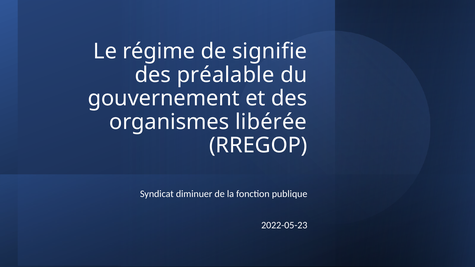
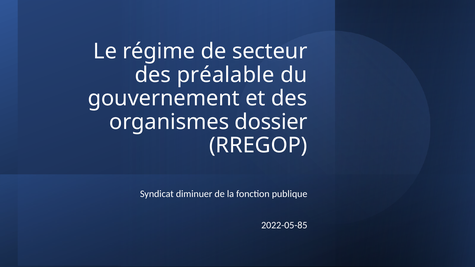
signifie: signifie -> secteur (270, 51)
libérée: libérée -> dossier (271, 122)
2022-05-23: 2022-05-23 -> 2022-05-85 (284, 225)
